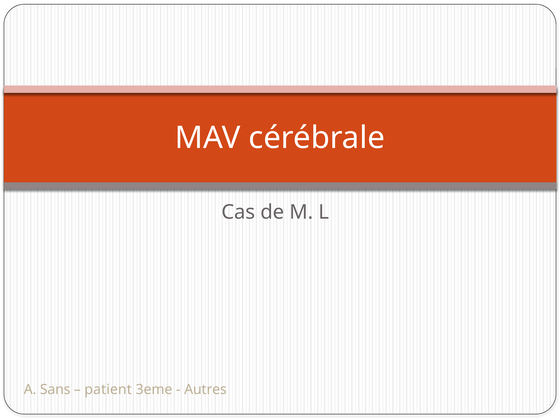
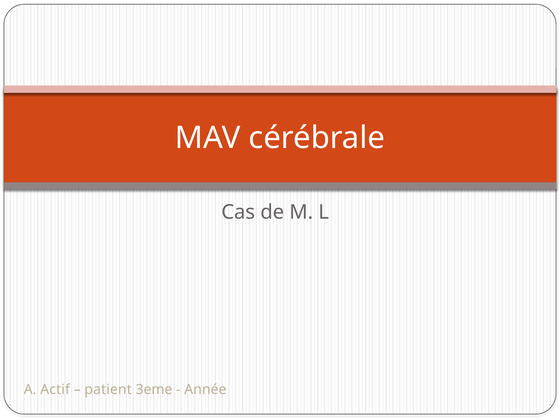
Sans: Sans -> Actif (55, 390)
Autres: Autres -> Année (205, 390)
